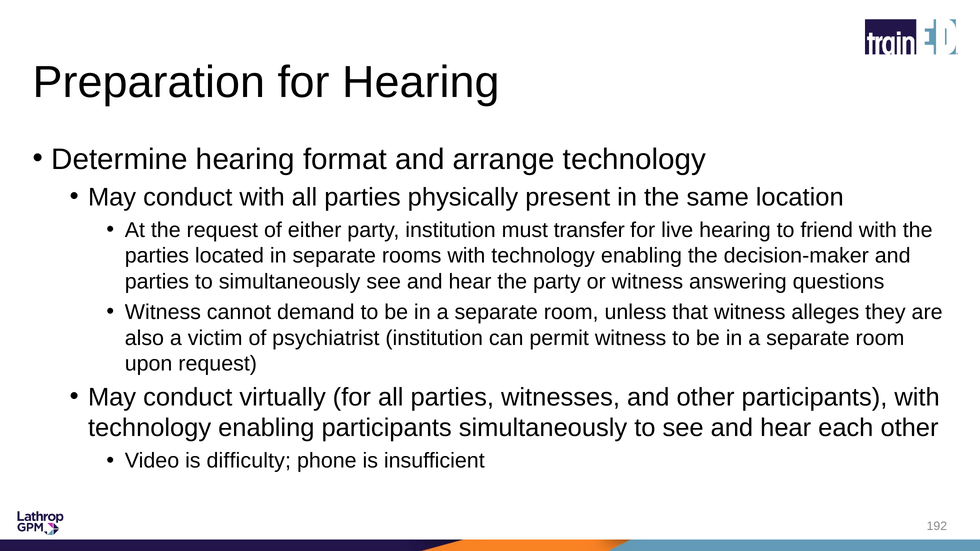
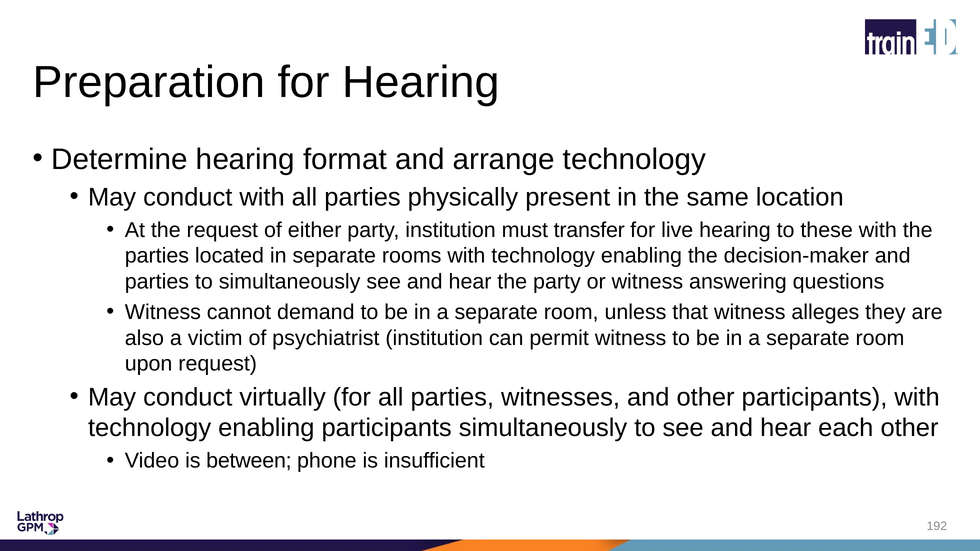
friend: friend -> these (827, 230)
difficulty: difficulty -> between (249, 461)
